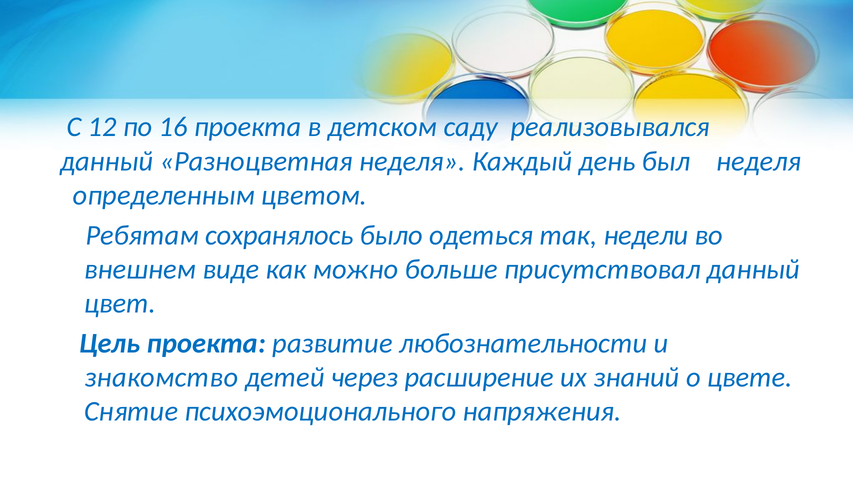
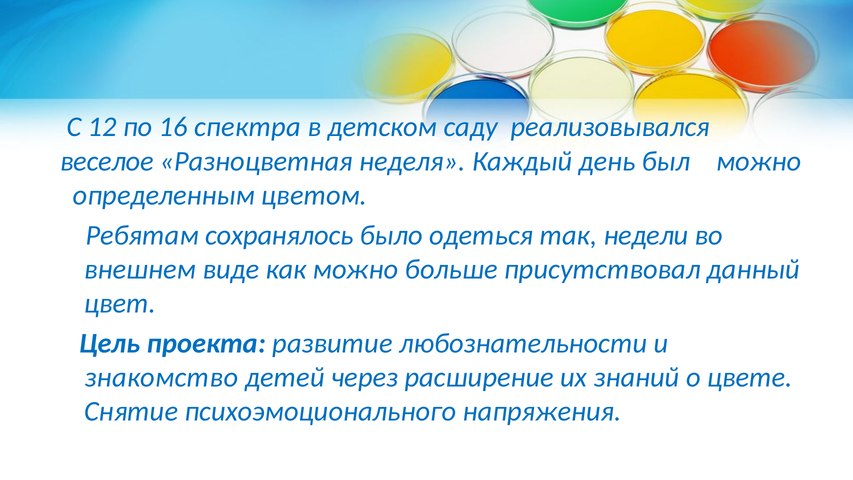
16 проекта: проекта -> спектра (248, 127)
данный: данный -> веселое (107, 161)
был неделя: неделя -> можно (759, 161)
